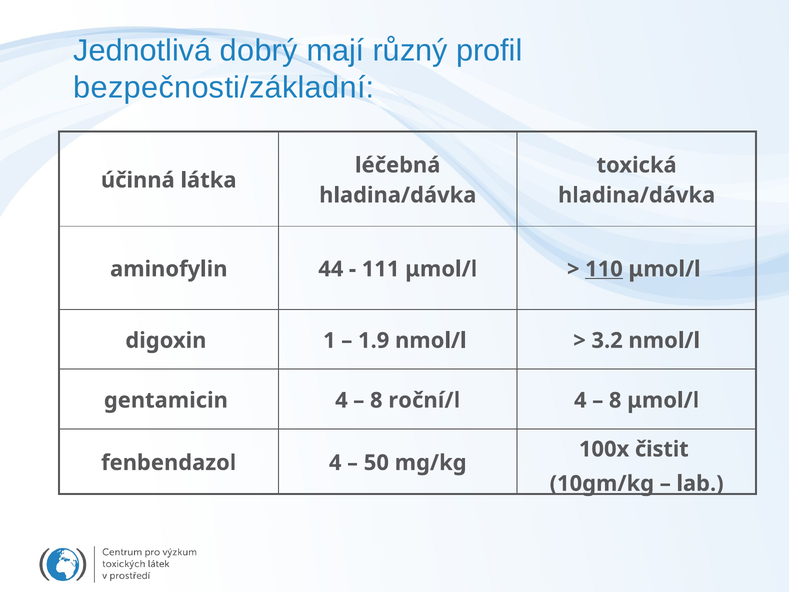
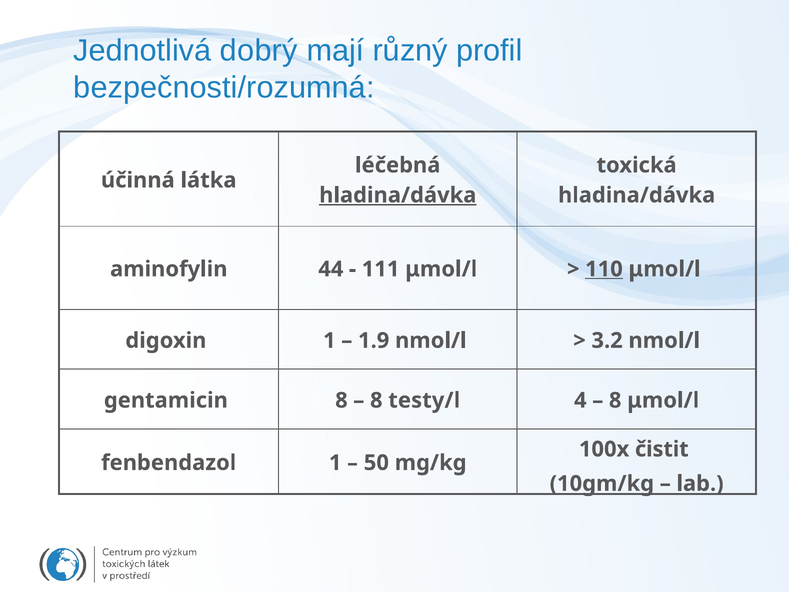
bezpečnosti/základní: bezpečnosti/základní -> bezpečnosti/rozumná (224, 88)
hladina/dávka underline: none -> present (398, 195)
gentamicin 4: 4 -> 8 (341, 400)
roční/l: roční/l -> testy/l (424, 400)
fenbendazol 4: 4 -> 1 (335, 463)
